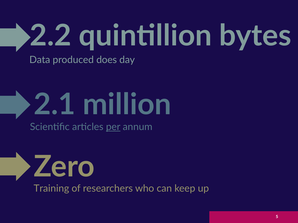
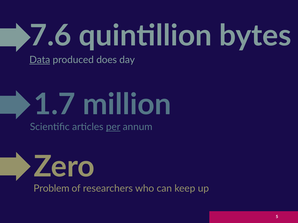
2.2: 2.2 -> 7.6 (51, 36)
Data underline: none -> present (40, 60)
2.1: 2.1 -> 1.7 (55, 105)
Training: Training -> Problem (51, 189)
